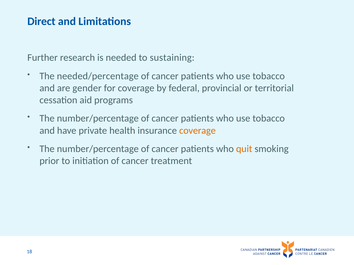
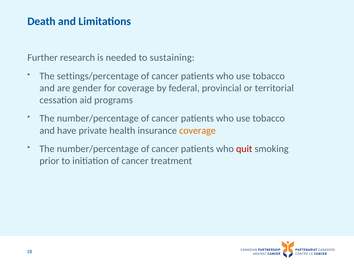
Direct: Direct -> Death (41, 21)
needed/percentage: needed/percentage -> settings/percentage (98, 76)
quit colour: orange -> red (244, 149)
